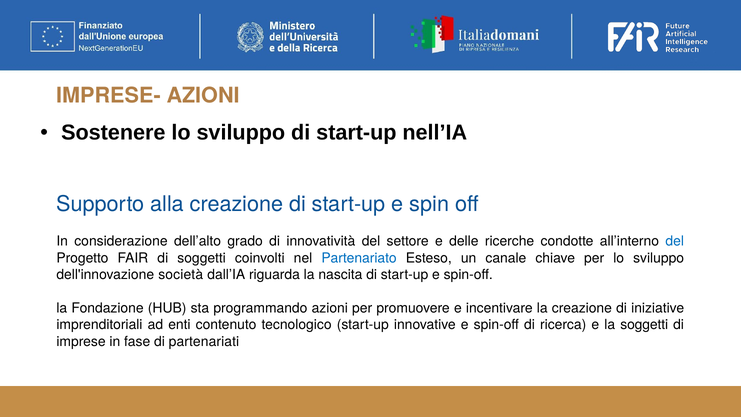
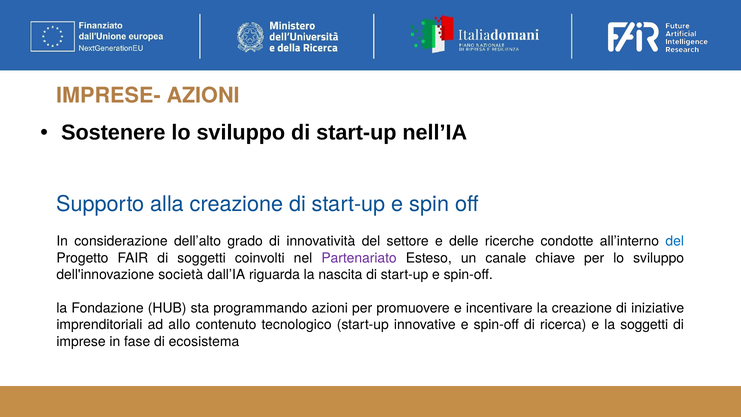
Partenariato colour: blue -> purple (359, 258)
enti: enti -> allo (179, 325)
partenariati: partenariati -> ecosistema (204, 341)
